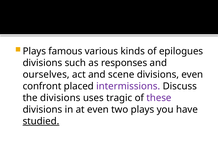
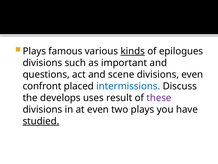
kinds underline: none -> present (133, 51)
responses: responses -> important (124, 63)
ourselves: ourselves -> questions (46, 74)
intermissions colour: purple -> blue (128, 86)
the divisions: divisions -> develops (60, 98)
tragic: tragic -> result (119, 98)
